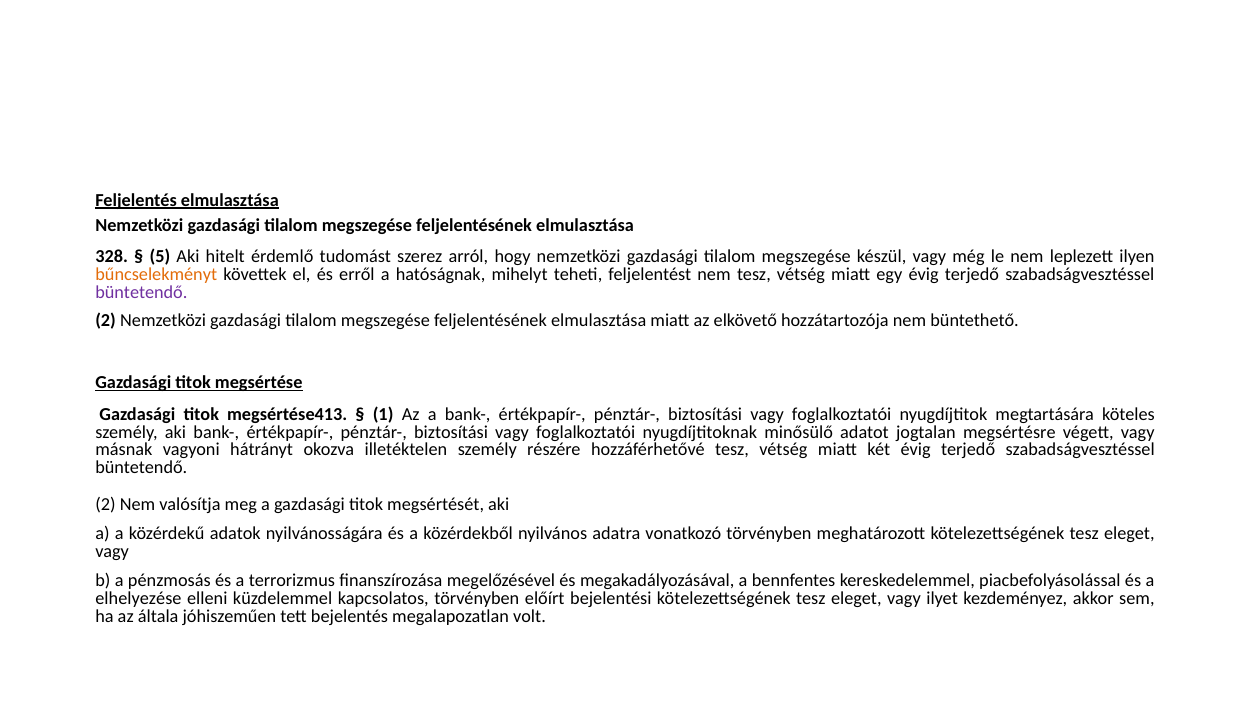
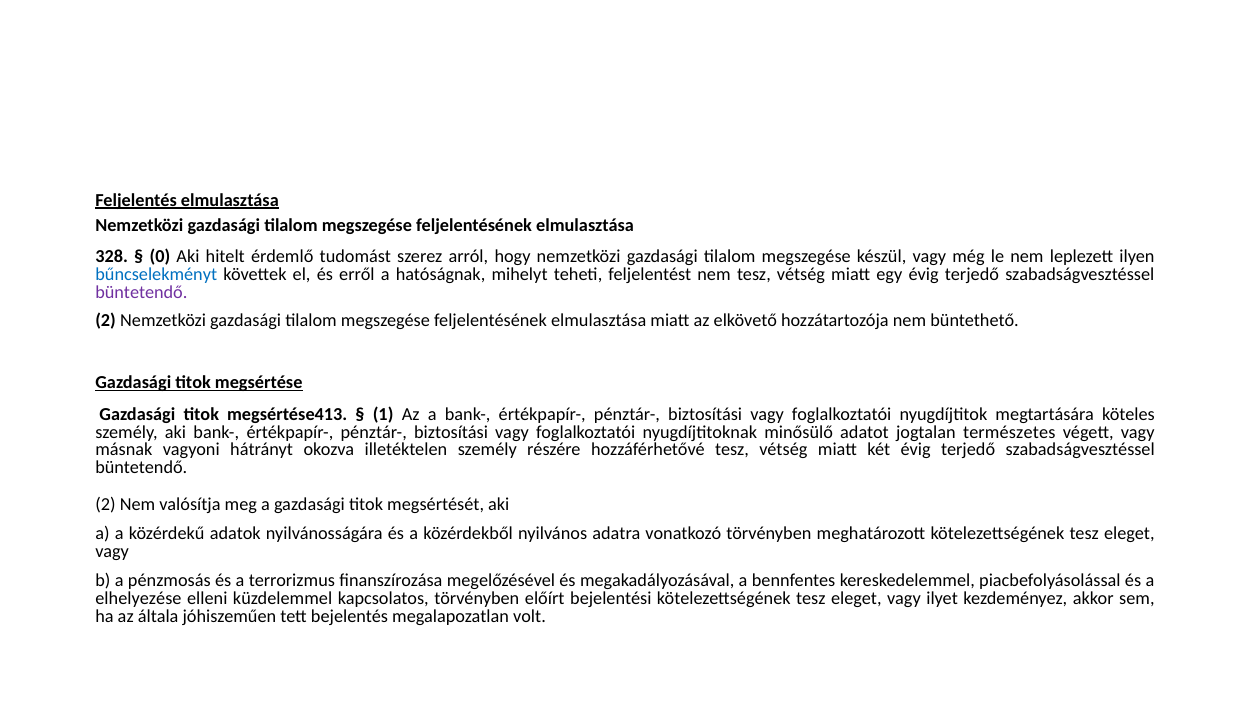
5: 5 -> 0 (160, 257)
bűncselekményt colour: orange -> blue (156, 274)
megsértésre: megsértésre -> természetes (1009, 432)
